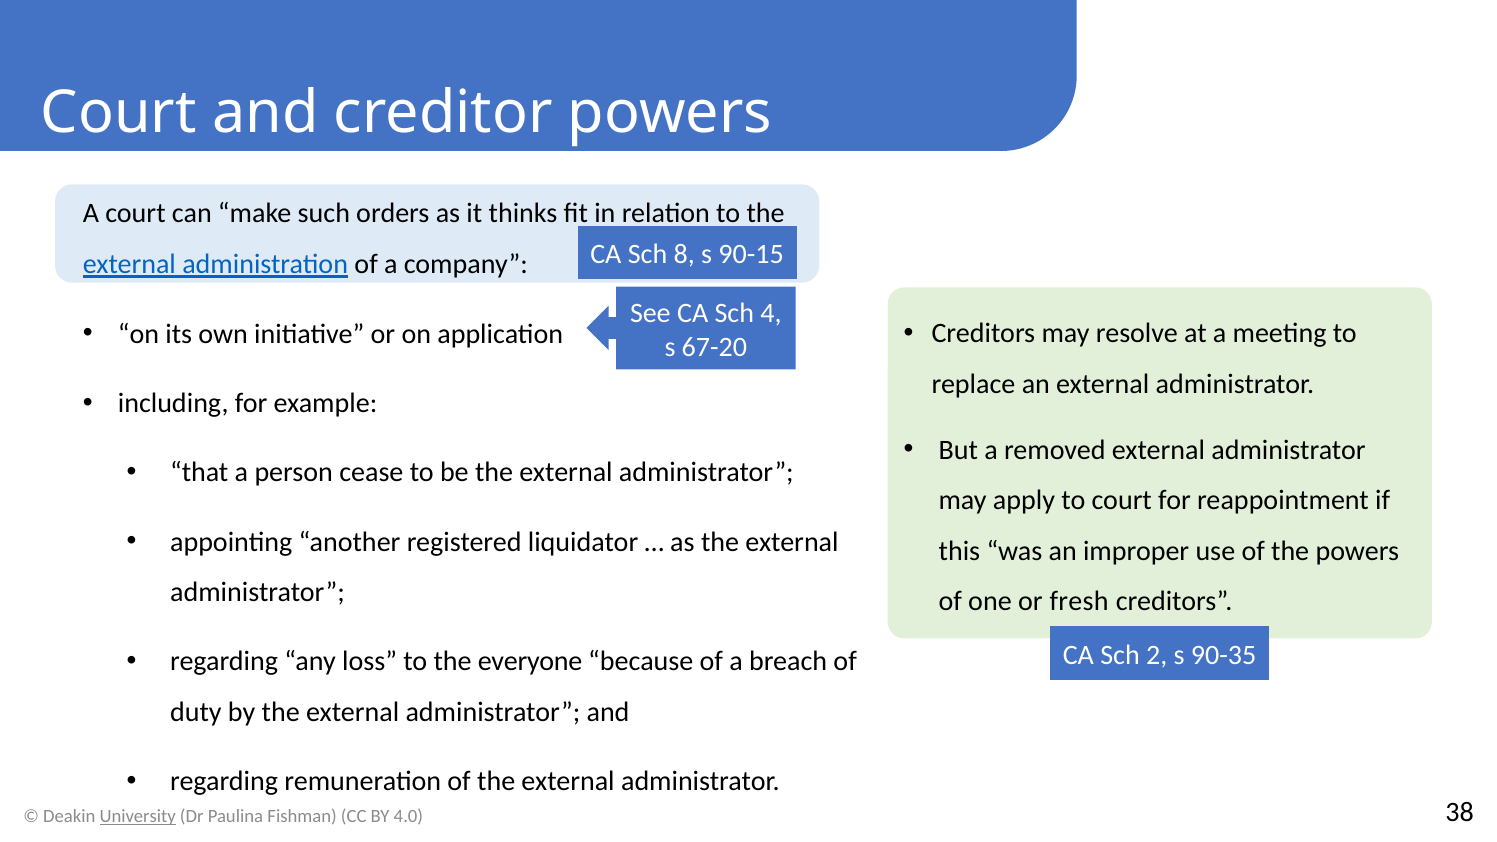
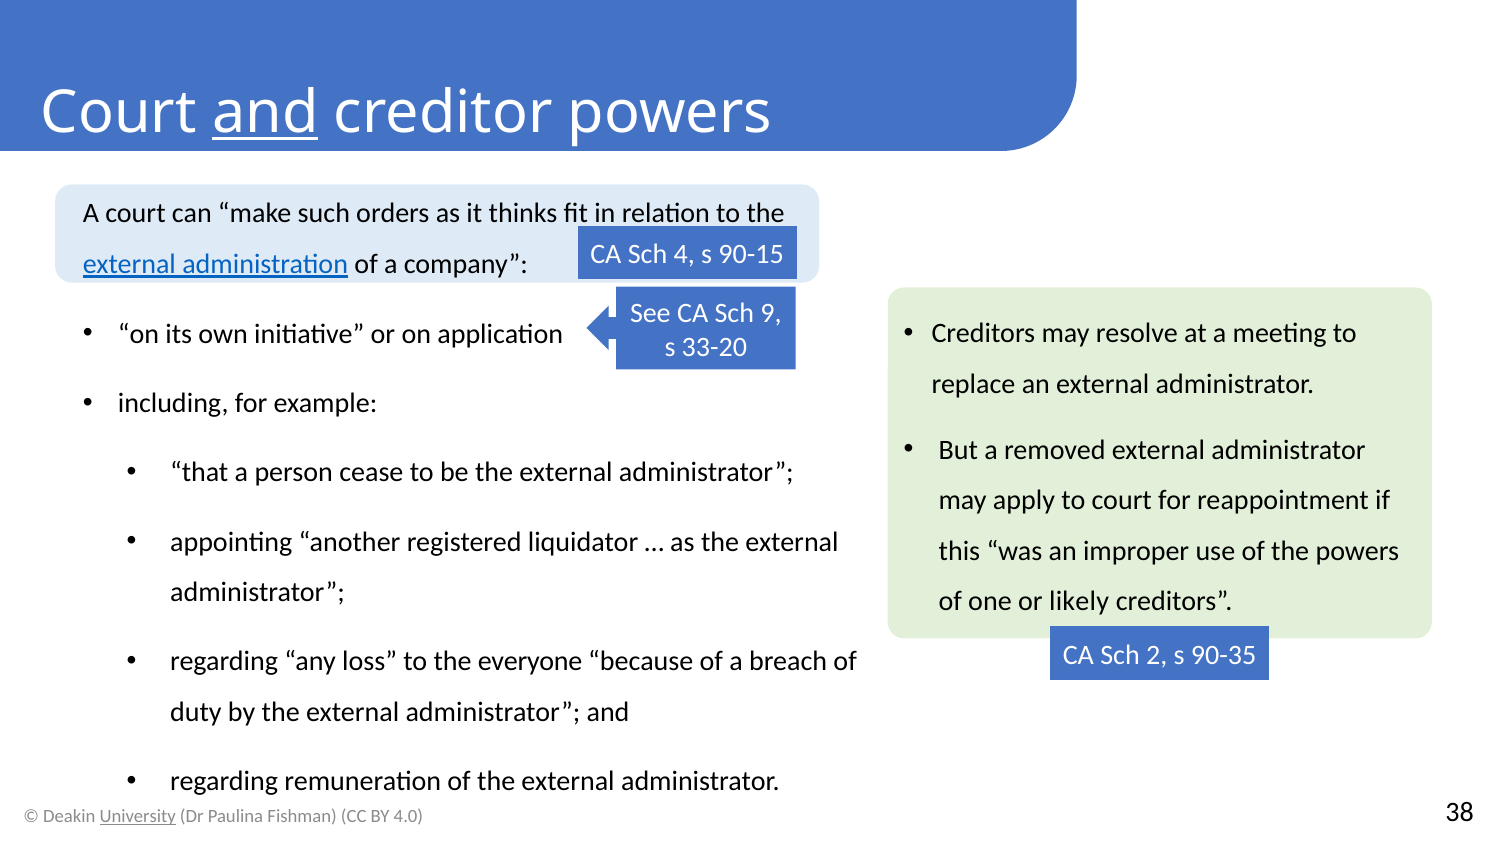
and underline: none -> present (265, 113)
8: 8 -> 4 (684, 255)
4: 4 -> 9 (771, 313)
67-20: 67-20 -> 33-20 (714, 347)
fresh: fresh -> likely (1079, 602)
